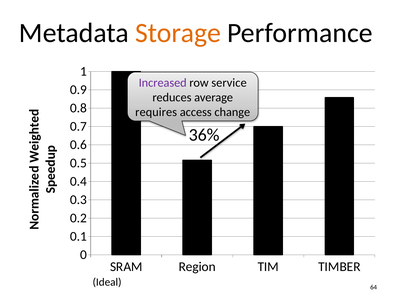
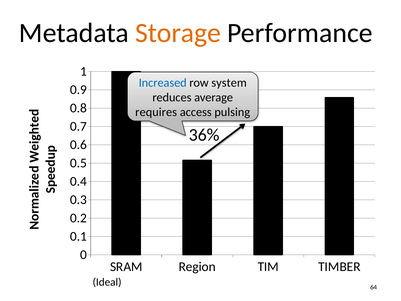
Increased colour: purple -> blue (163, 83)
service: service -> system (229, 83)
change: change -> pulsing (232, 112)
